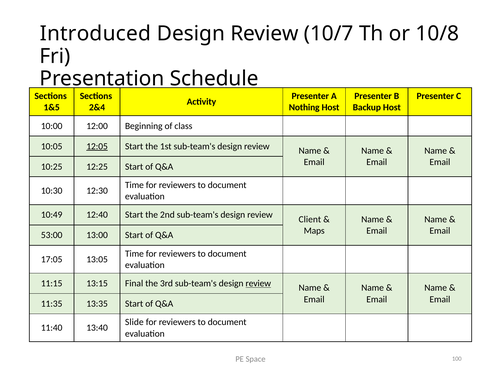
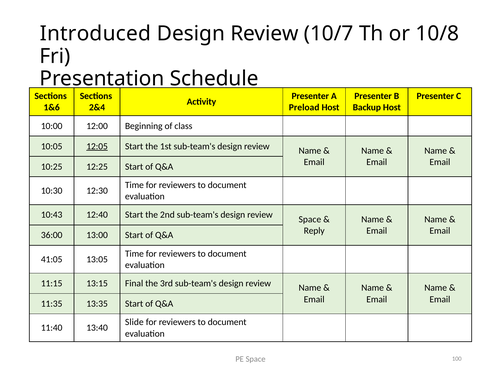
1&5: 1&5 -> 1&6 (52, 107)
Nothing: Nothing -> Preload (304, 107)
10:49: 10:49 -> 10:43 (52, 215)
review Client: Client -> Space (310, 219)
Maps: Maps -> Reply (314, 231)
53:00: 53:00 -> 36:00 (52, 235)
17:05: 17:05 -> 41:05 (52, 259)
review underline: present -> none (258, 283)
